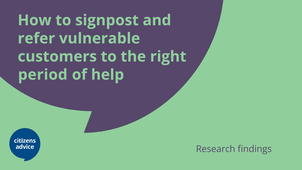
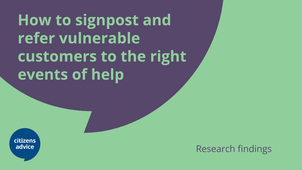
period: period -> events (43, 75)
